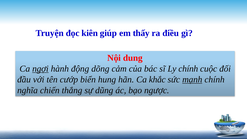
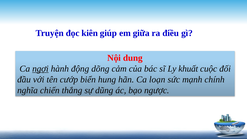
thấy: thấy -> giữa (141, 33)
Ly chính: chính -> khuất (188, 69)
khắc: khắc -> loạn (157, 79)
mạnh underline: present -> none (192, 79)
